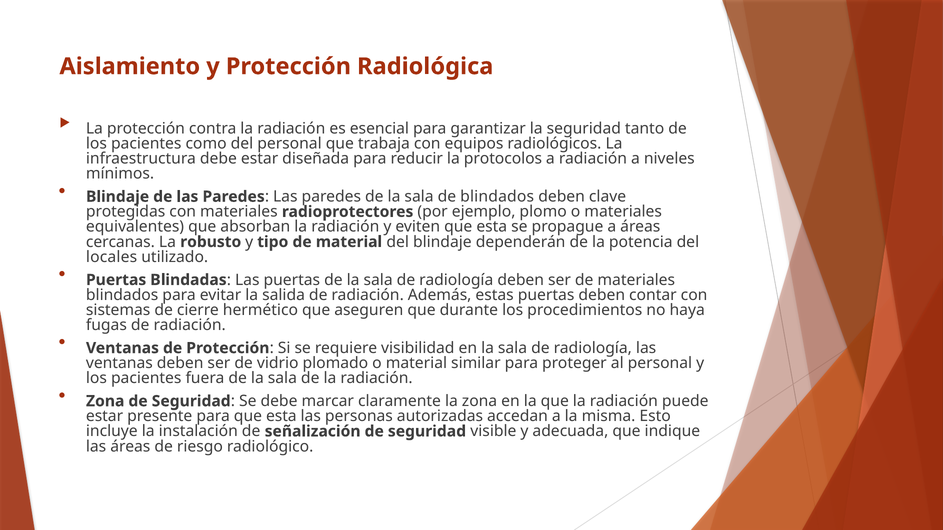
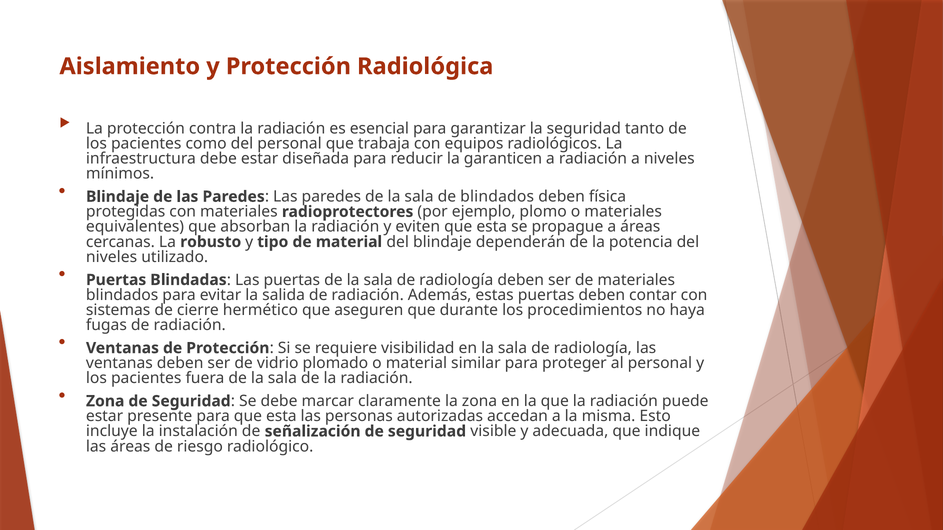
protocolos: protocolos -> garanticen (503, 159)
clave: clave -> física (608, 197)
locales: locales -> niveles (112, 257)
